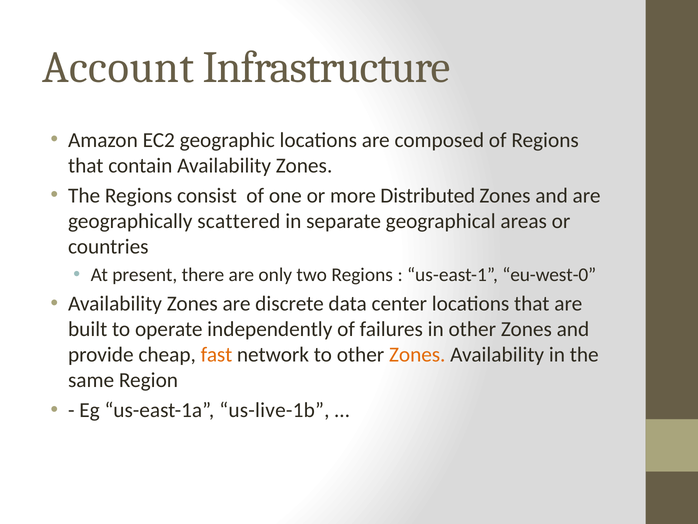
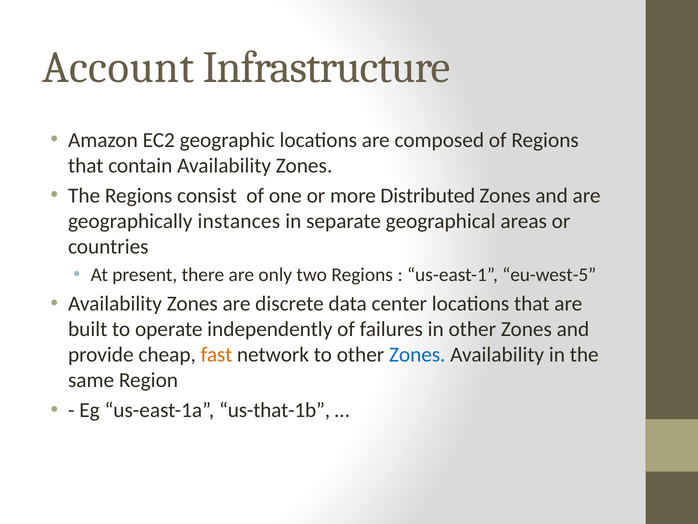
scattered: scattered -> instances (239, 221)
eu-west-0: eu-west-0 -> eu-west-5 (549, 275)
Zones colour: orange -> blue (417, 354)
us-live-1b: us-live-1b -> us-that-1b (275, 410)
